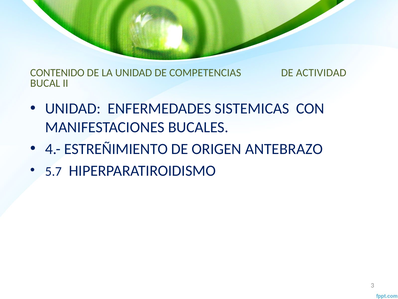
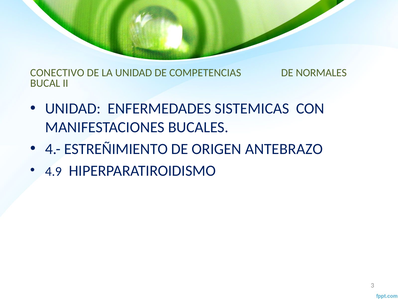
CONTENIDO: CONTENIDO -> CONECTIVO (57, 72)
ACTIVIDAD: ACTIVIDAD -> NORMALES (321, 72)
5.7: 5.7 -> 4.9 (53, 171)
